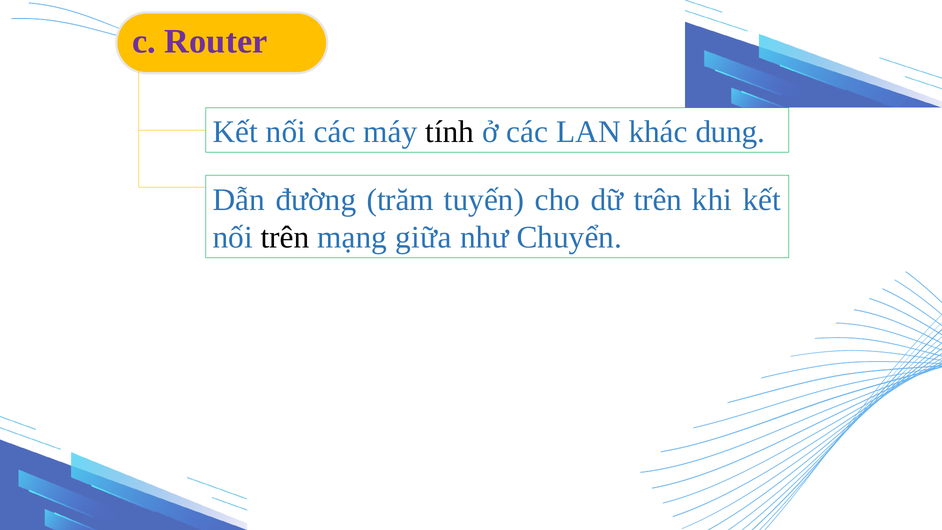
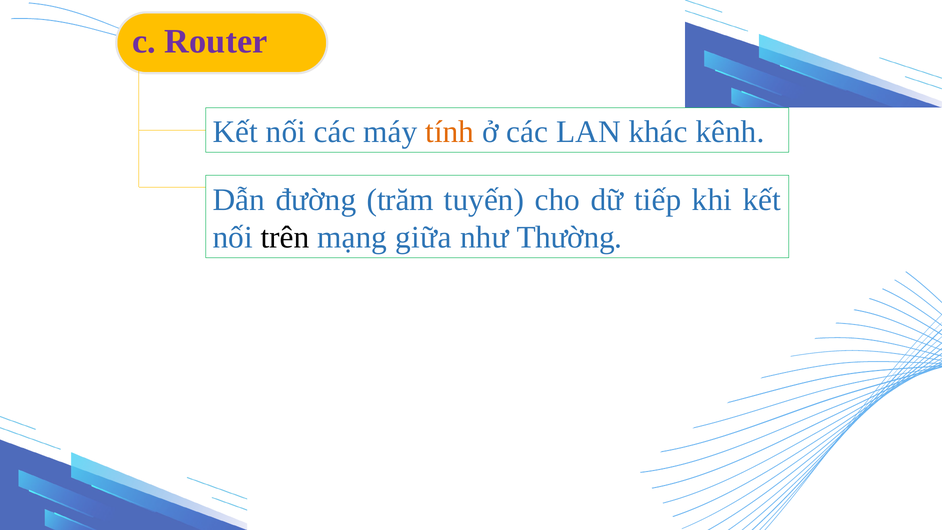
tính colour: black -> orange (450, 132)
dung: dung -> kênh (730, 132)
dữ trên: trên -> tiếp (658, 200)
Chuyển: Chuyển -> Thường (569, 237)
